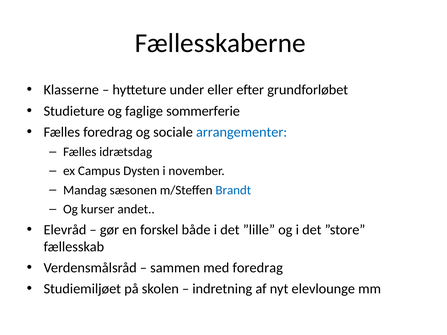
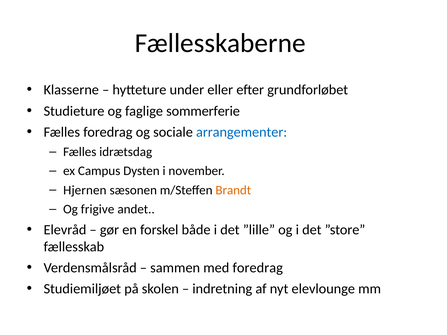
Mandag: Mandag -> Hjernen (85, 190)
Brandt colour: blue -> orange (233, 190)
kurser: kurser -> frigive (98, 209)
